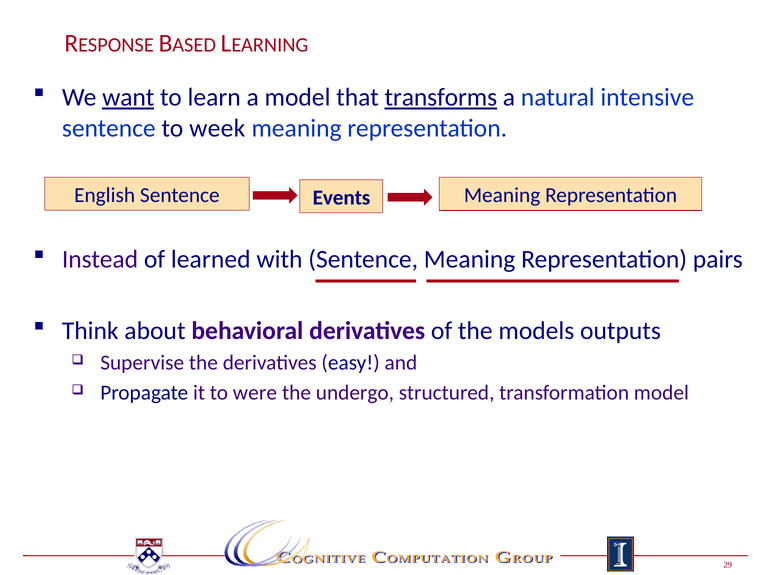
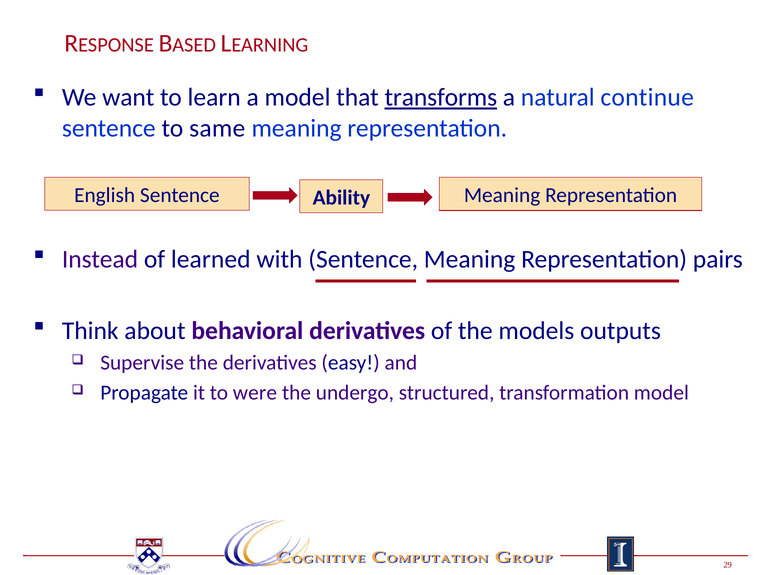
want underline: present -> none (128, 98)
intensive: intensive -> continue (647, 98)
week: week -> same (217, 128)
Events: Events -> Ability (341, 198)
